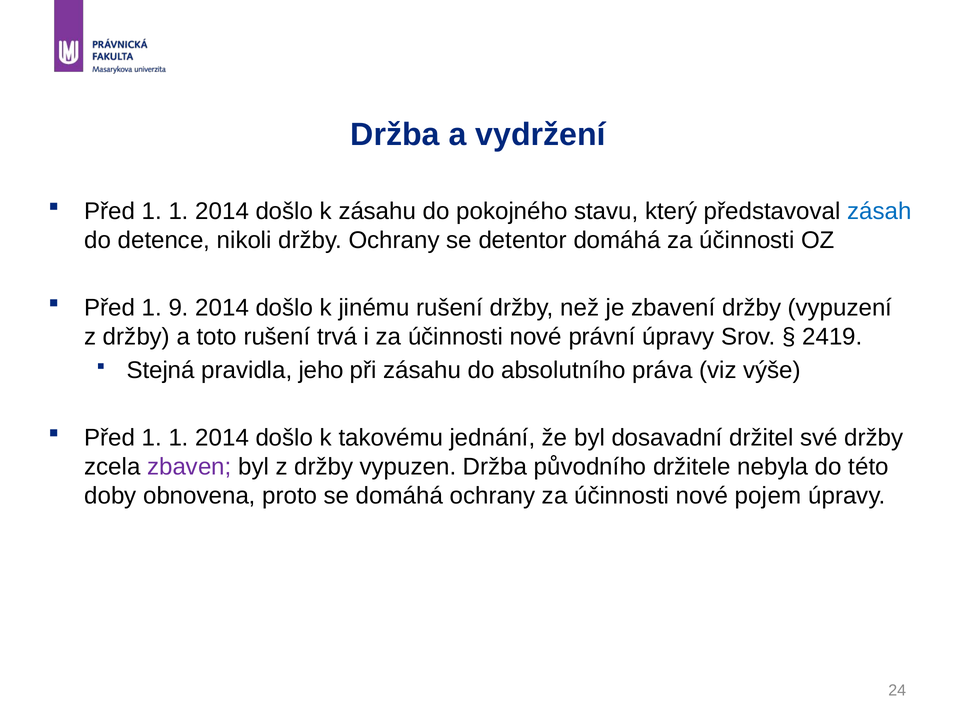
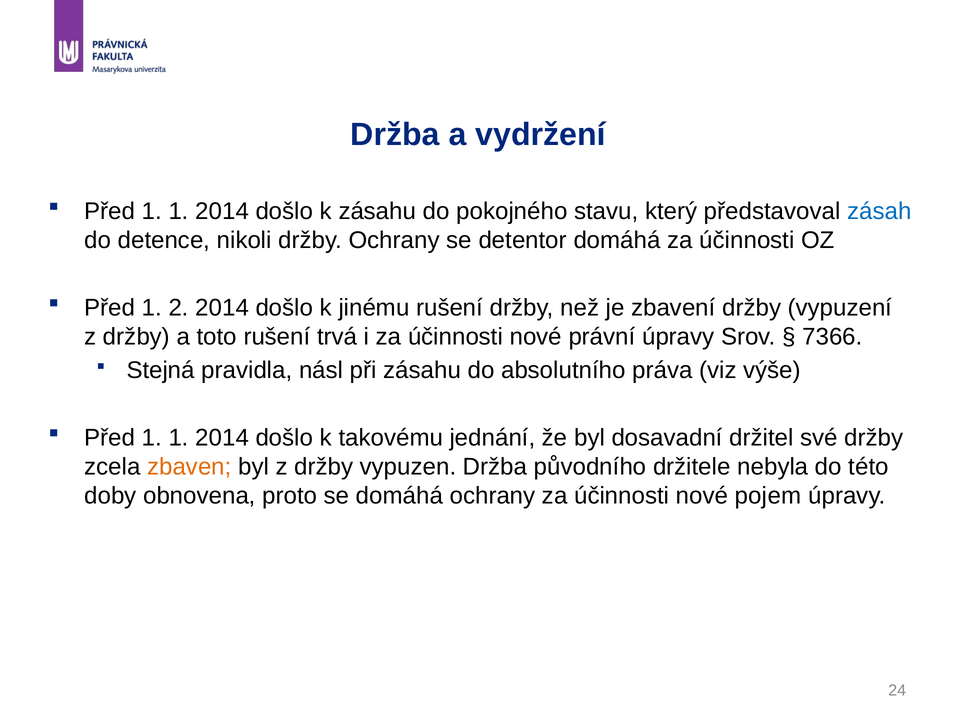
9: 9 -> 2 (179, 308)
2419: 2419 -> 7366 (832, 337)
jeho: jeho -> násl (321, 370)
zbaven colour: purple -> orange (189, 467)
